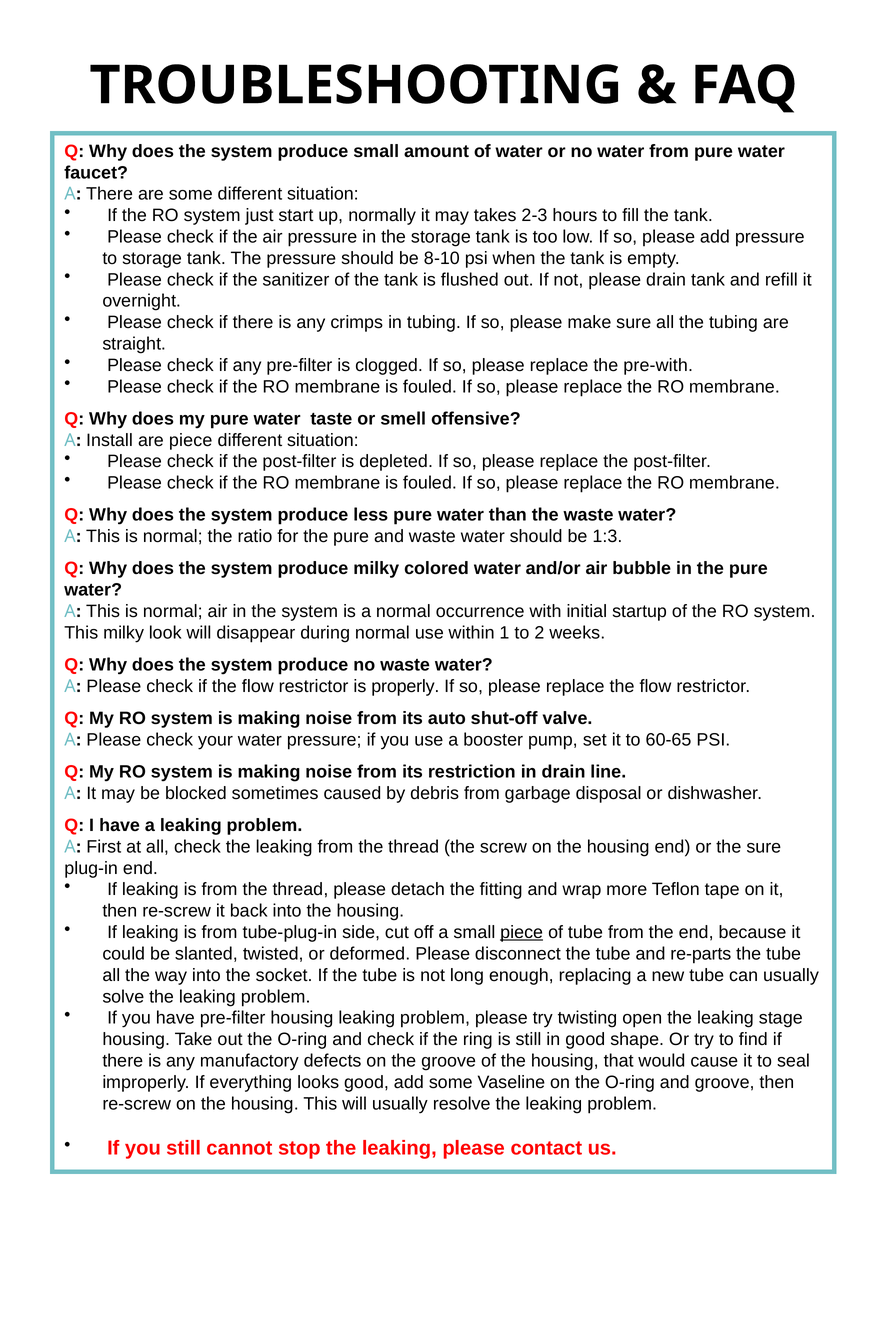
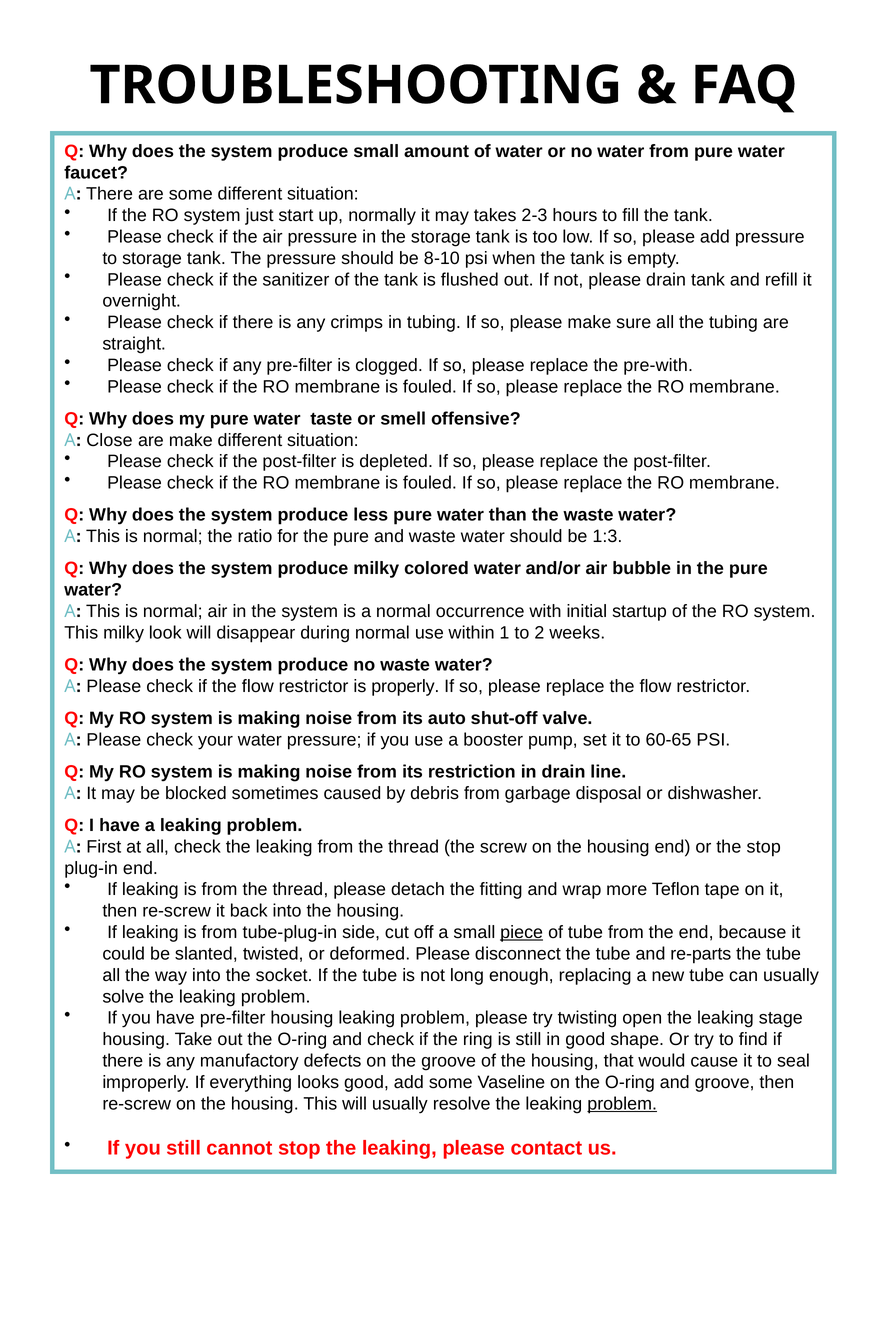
Install: Install -> Close (109, 440)
are piece: piece -> make (191, 440)
the sure: sure -> stop (764, 847)
problem underline: none -> present (622, 1104)
